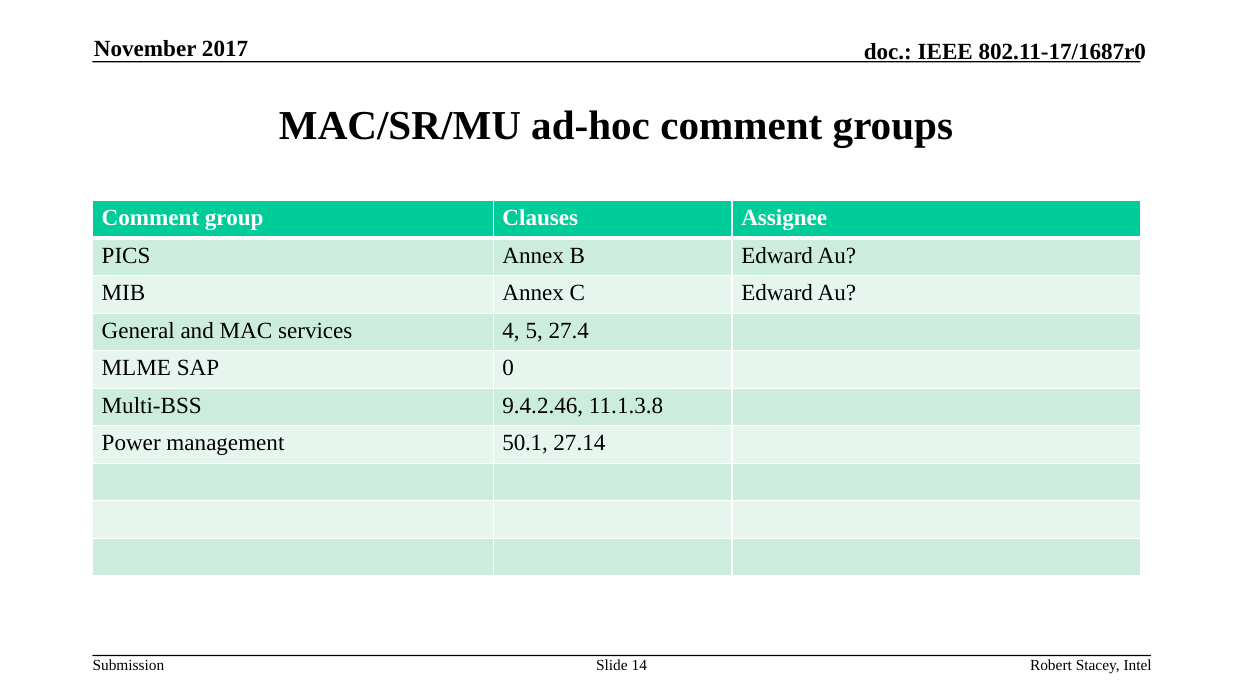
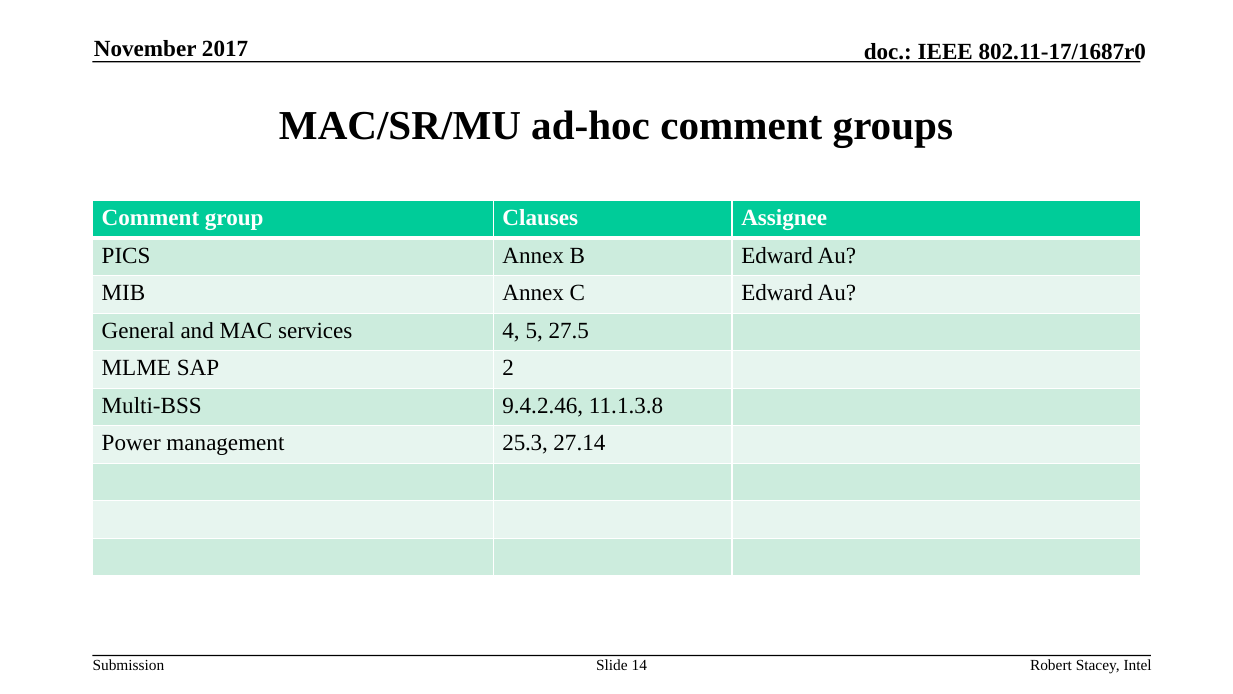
27.4: 27.4 -> 27.5 (569, 330)
0: 0 -> 2 (508, 368)
50.1: 50.1 -> 25.3 (525, 443)
